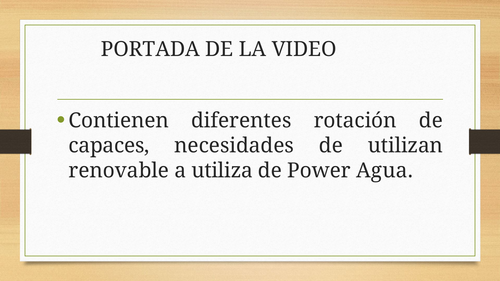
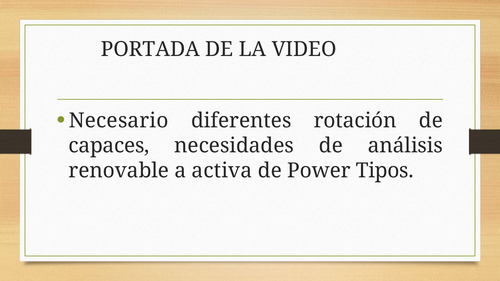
Contienen: Contienen -> Necesario (119, 121)
utilizan: utilizan -> análisis (405, 146)
utiliza: utiliza -> activa (222, 171)
Agua: Agua -> Tipos (385, 171)
